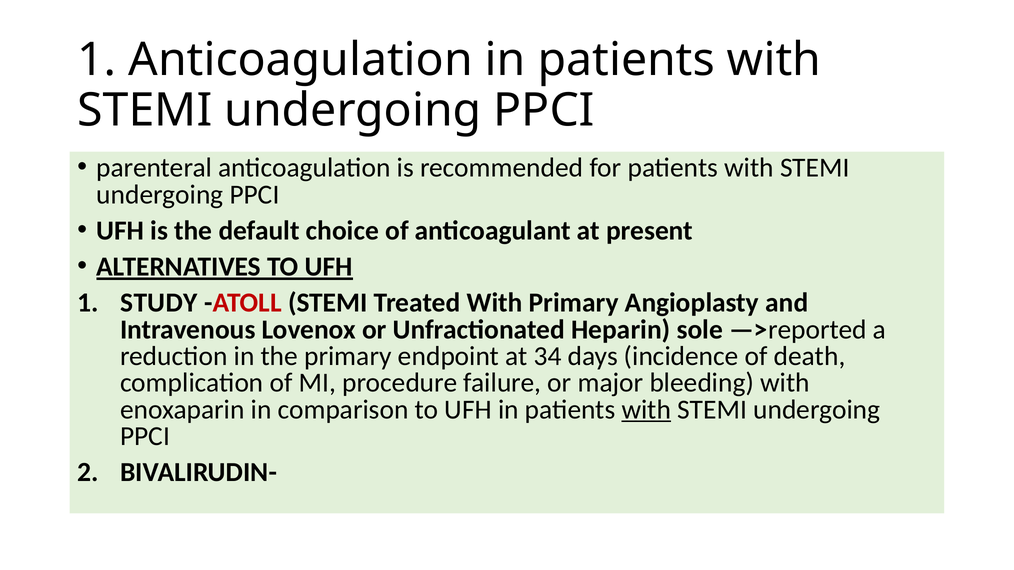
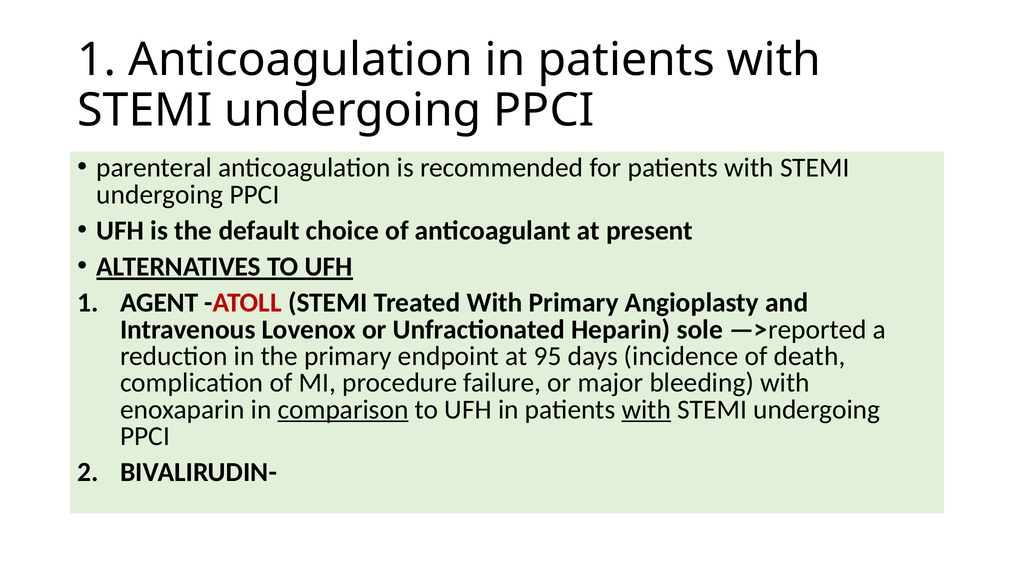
STUDY: STUDY -> AGENT (159, 303)
34: 34 -> 95 (548, 356)
comparison underline: none -> present (343, 410)
